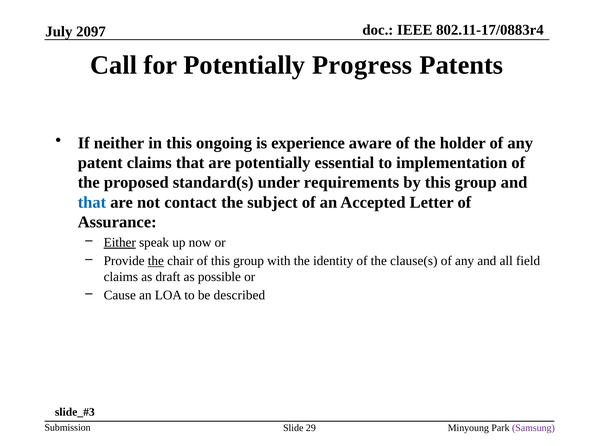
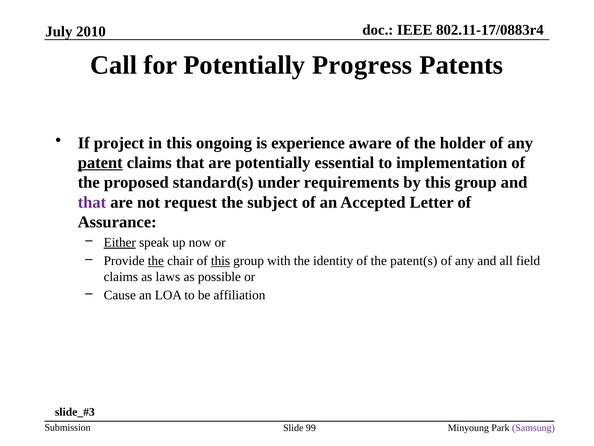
2097: 2097 -> 2010 (91, 32)
neither: neither -> project (119, 143)
patent underline: none -> present (100, 163)
that colour: blue -> purple (92, 202)
contact: contact -> request (191, 202)
this underline: none -> present (220, 261)
clause(s: clause(s -> patent(s (414, 261)
draft: draft -> laws (168, 276)
described: described -> affiliation (239, 295)
29: 29 -> 99 (311, 427)
